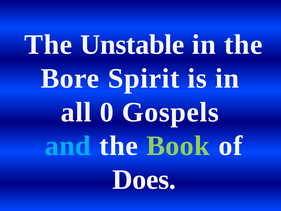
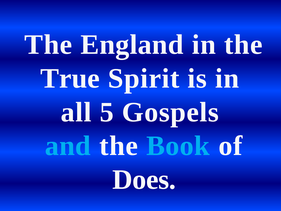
Unstable: Unstable -> England (132, 45)
Bore: Bore -> True (70, 78)
0: 0 -> 5 (107, 112)
Book colour: light green -> light blue (178, 146)
